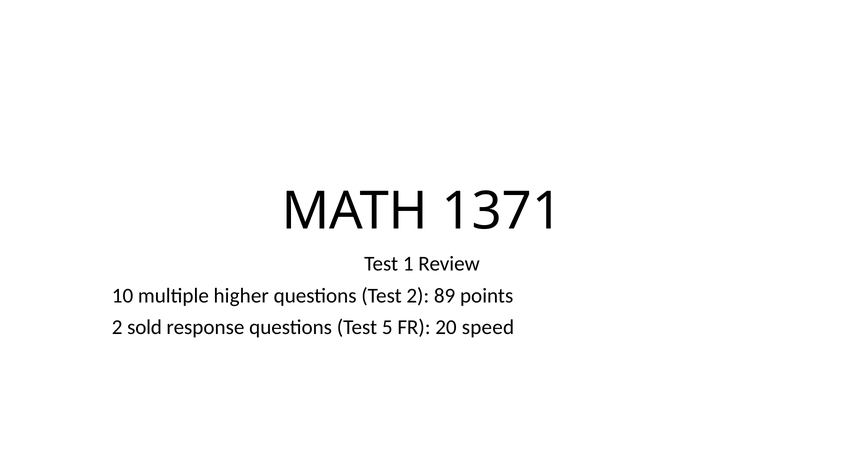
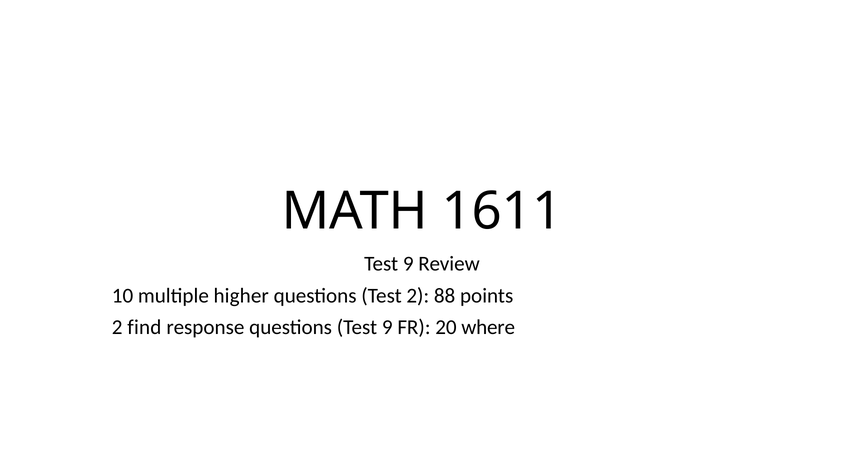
1371: 1371 -> 1611 (502, 211)
1: 1 -> 9 (408, 264)
89: 89 -> 88 (445, 295)
sold: sold -> find (144, 327)
questions Test 5: 5 -> 9 (387, 327)
speed: speed -> where (488, 327)
